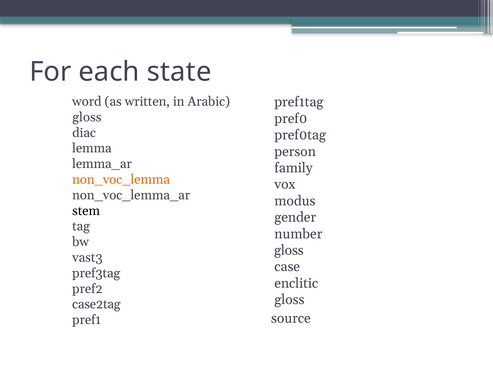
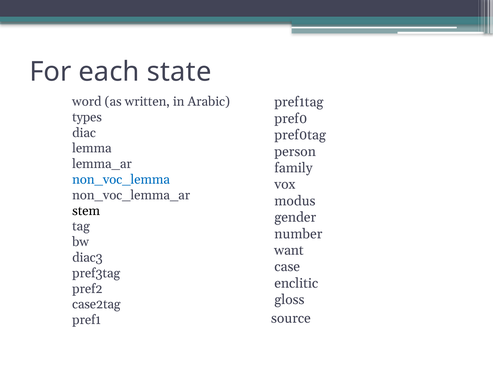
gloss: gloss -> types (87, 117)
non_voc_lemma colour: orange -> blue (121, 179)
gloss: gloss -> want (289, 250)
vast3: vast3 -> diac3 (87, 257)
